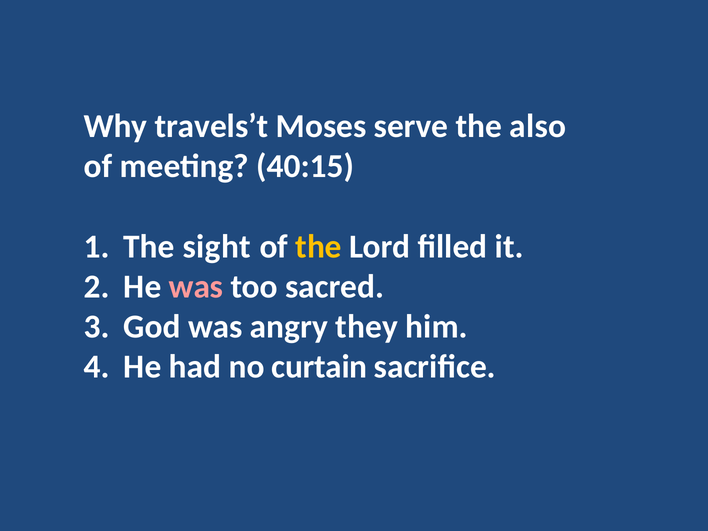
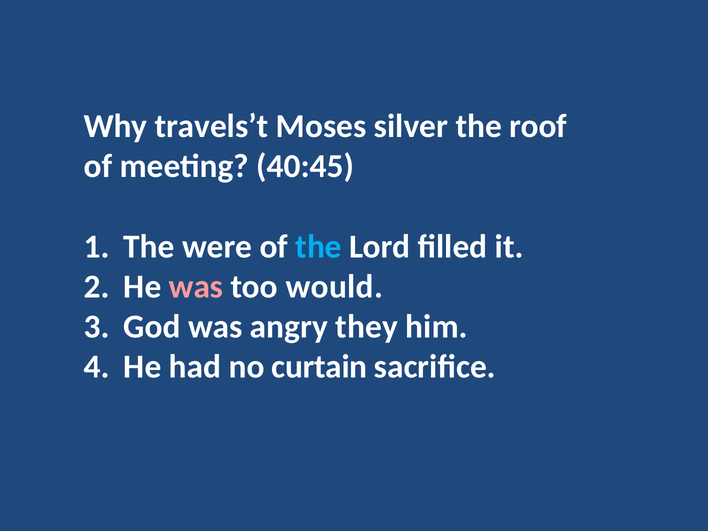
serve: serve -> silver (411, 126)
also: also -> roof (538, 126)
40:15: 40:15 -> 40:45 (305, 166)
sight: sight -> were (217, 246)
the colour: yellow -> light blue (319, 246)
sacred: sacred -> would (334, 287)
